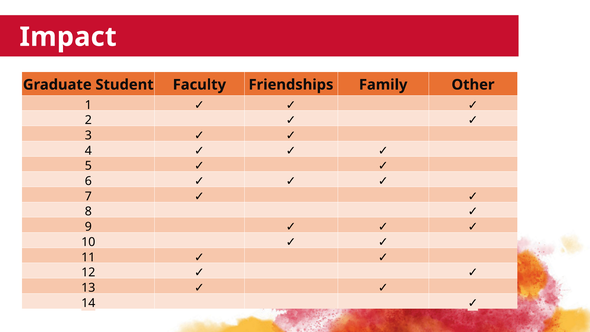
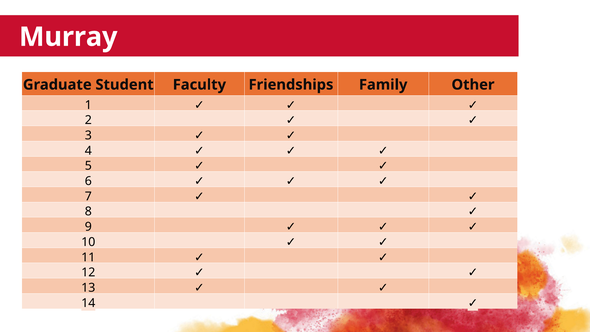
Impact: Impact -> Murray (68, 37)
